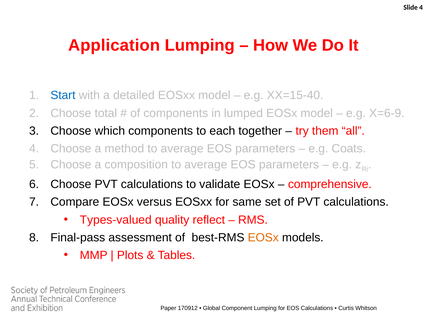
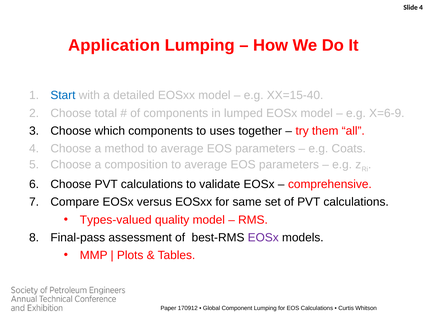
each: each -> uses (222, 131)
quality reflect: reflect -> model (209, 220)
EOSx colour: orange -> purple (263, 238)
